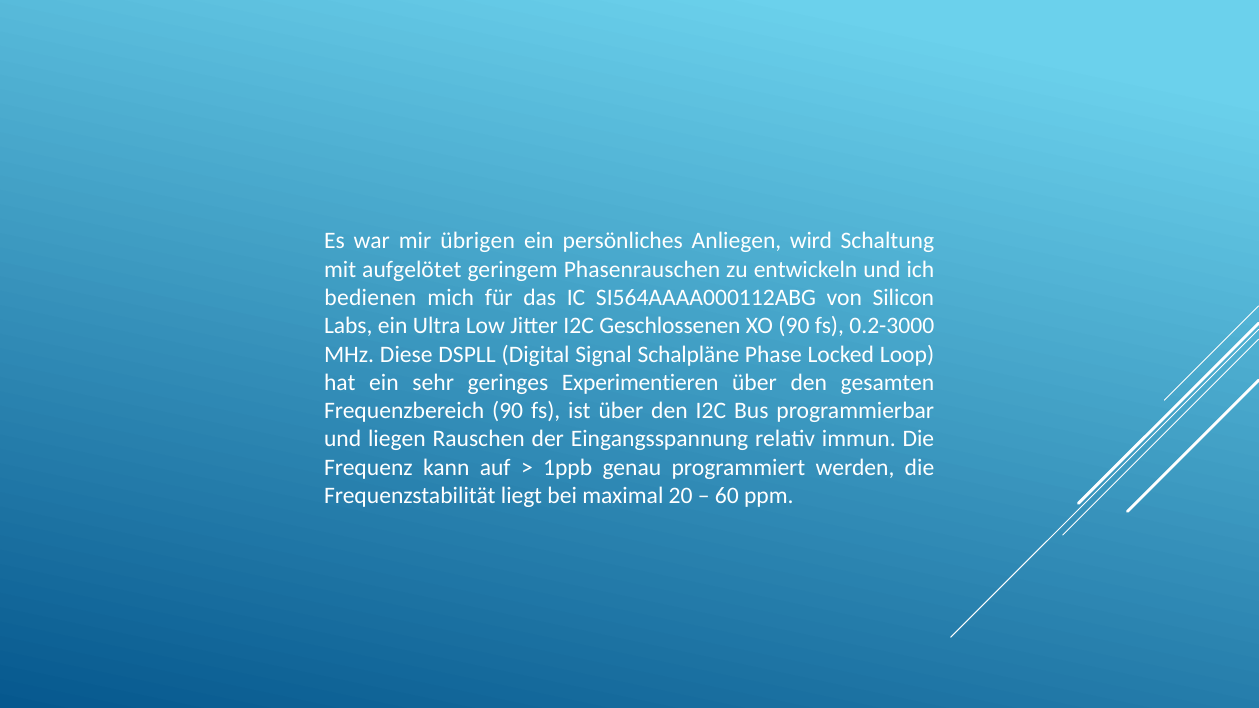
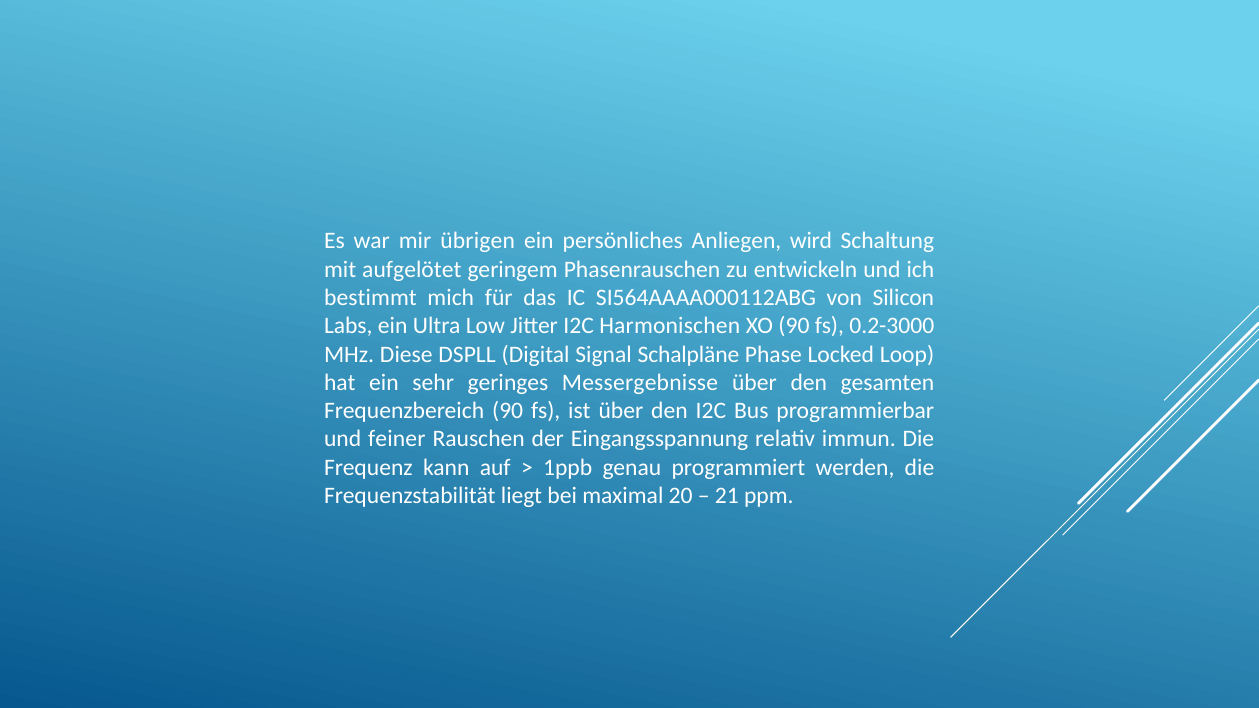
bedienen: bedienen -> bestimmt (370, 298)
Geschlossenen: Geschlossenen -> Harmonischen (670, 326)
Experimentieren: Experimentieren -> Messergebnisse (640, 383)
liegen: liegen -> feiner (397, 439)
60: 60 -> 21 (727, 496)
